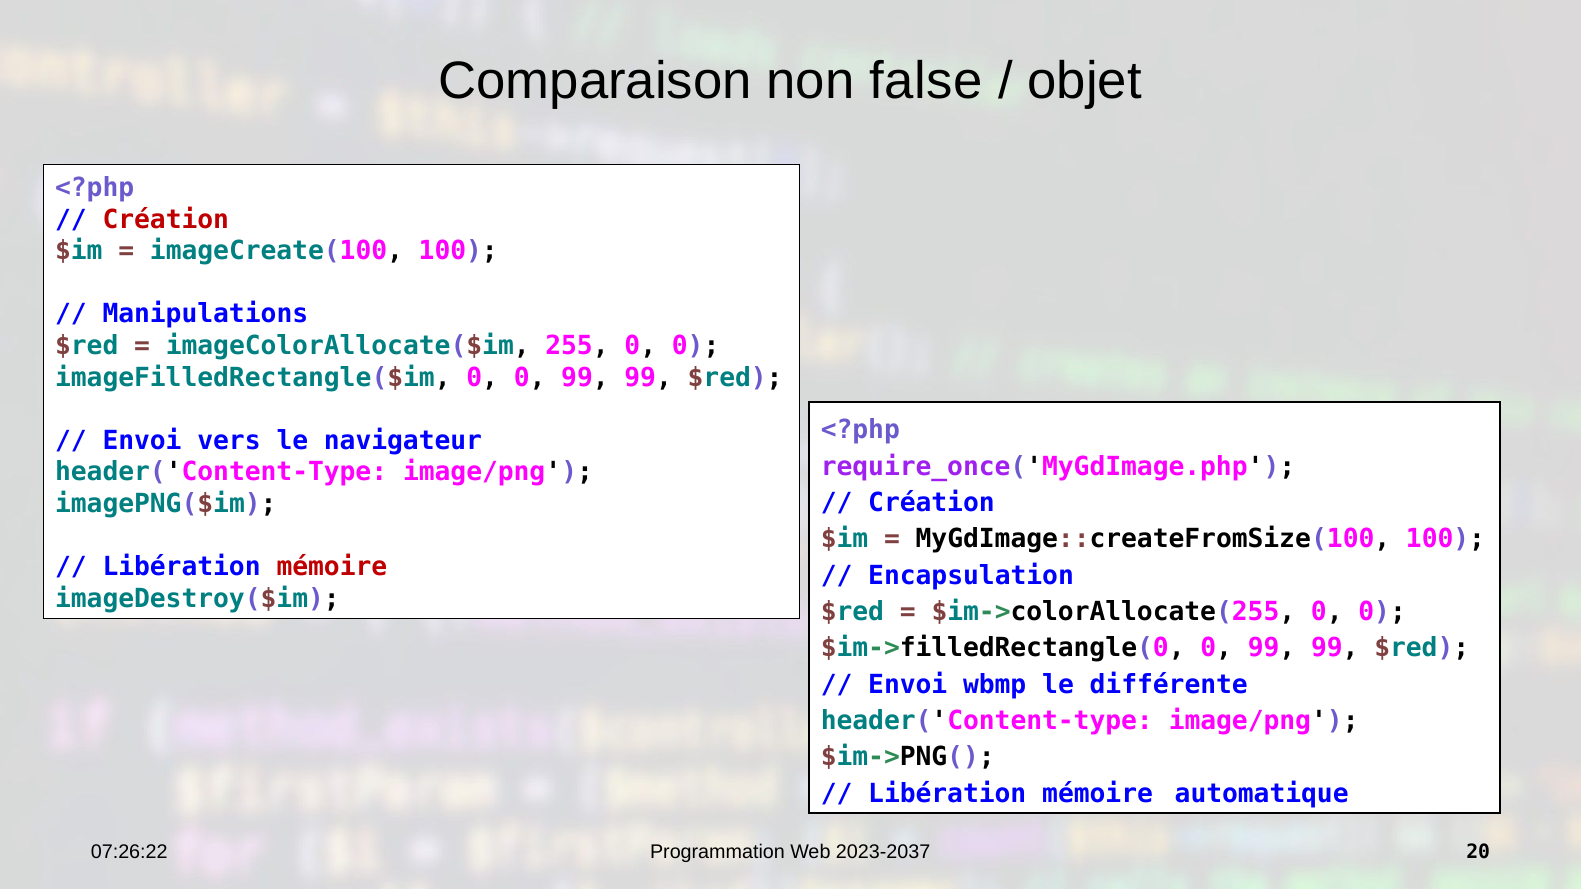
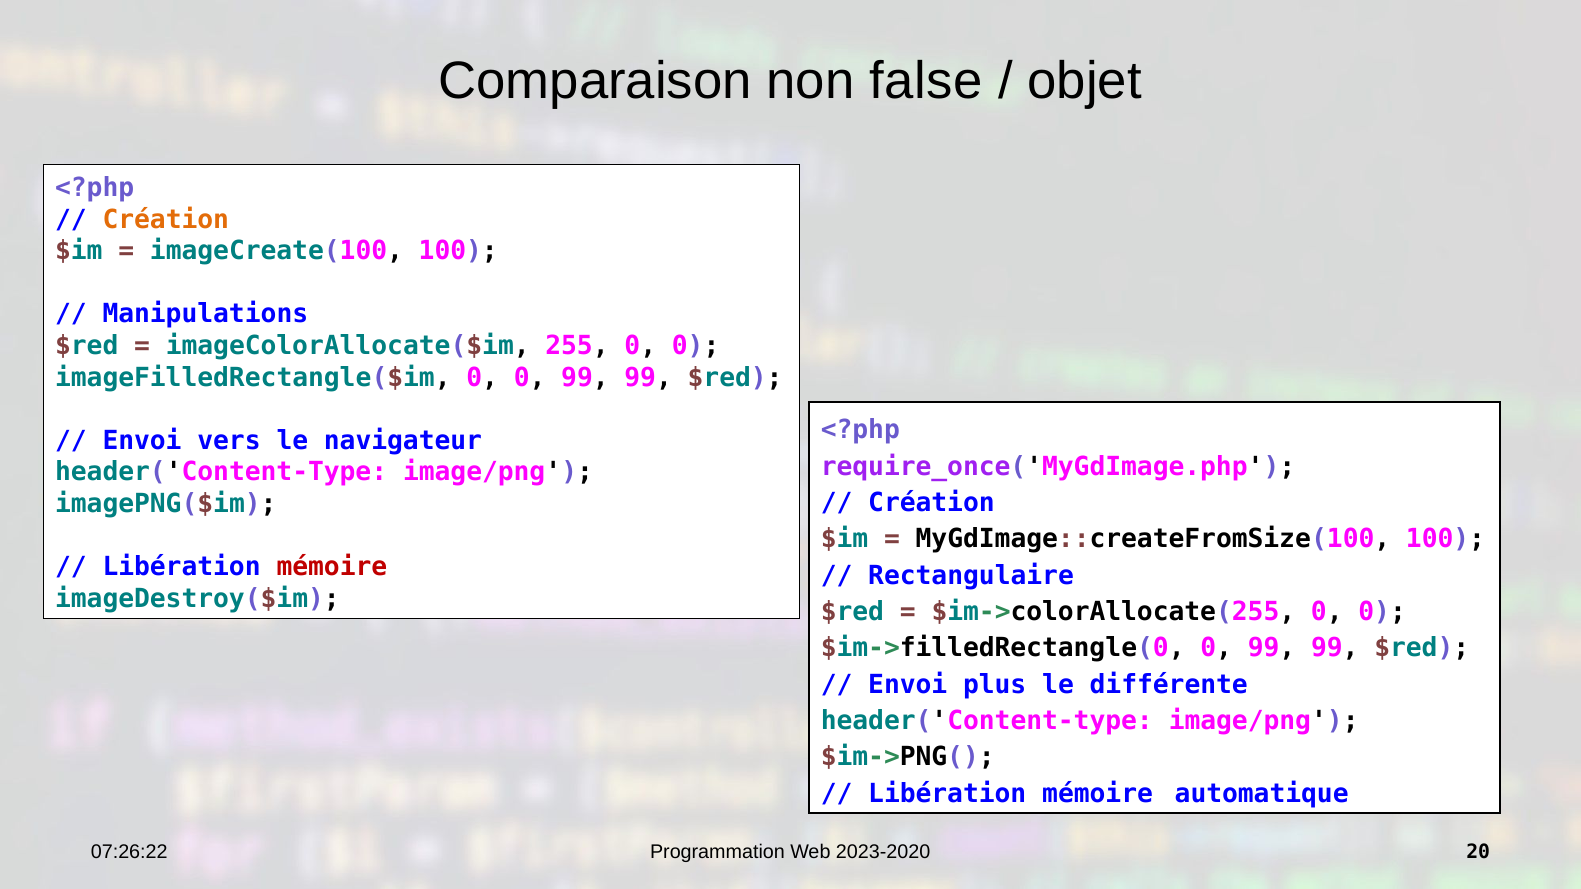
Création colour: red -> orange (166, 219)
Encapsulation: Encapsulation -> Rectangulaire (971, 576)
wbmp: wbmp -> plus (995, 685)
2023-2037: 2023-2037 -> 2023-2020 (883, 852)
